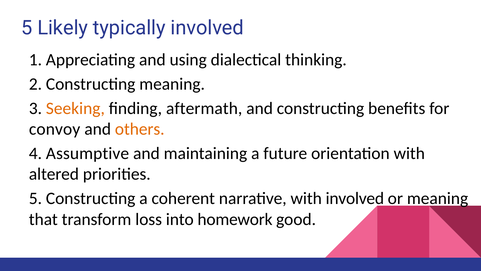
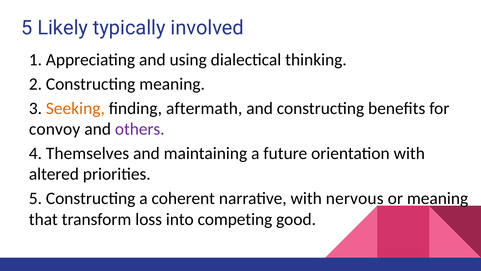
others colour: orange -> purple (140, 129)
Assumptive: Assumptive -> Themselves (88, 153)
with involved: involved -> nervous (355, 198)
homework: homework -> competing (235, 219)
